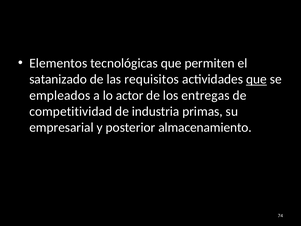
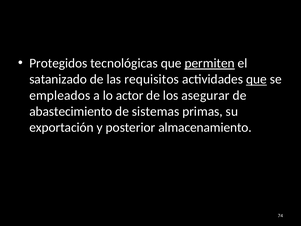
Elementos: Elementos -> Protegidos (58, 63)
permiten underline: none -> present (210, 63)
entregas: entregas -> asegurar (205, 95)
competitividad: competitividad -> abastecimiento (71, 111)
industria: industria -> sistemas (156, 111)
empresarial: empresarial -> exportación (62, 127)
